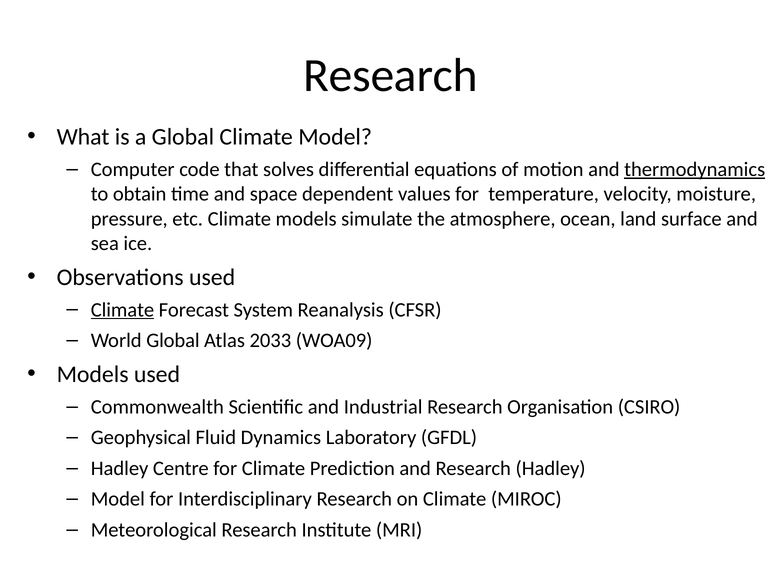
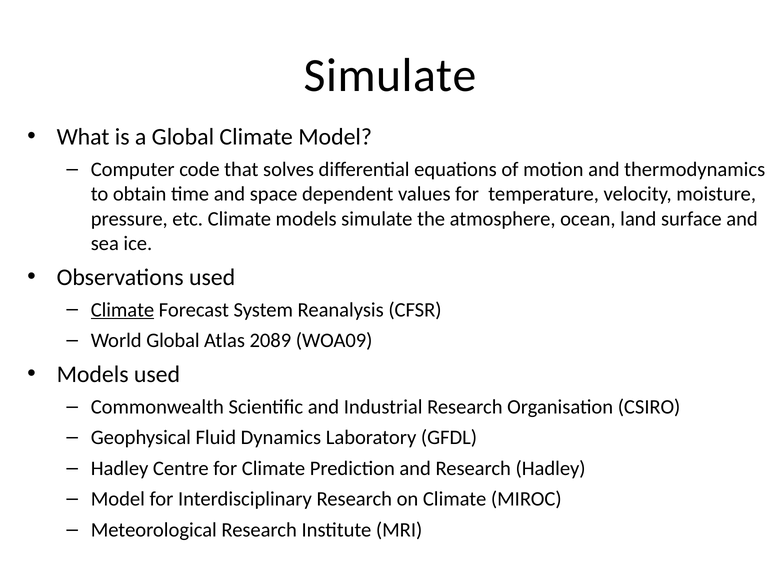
Research: Research -> Simulate (390, 76)
thermodynamics underline: present -> none (695, 170)
2033: 2033 -> 2089 (270, 341)
